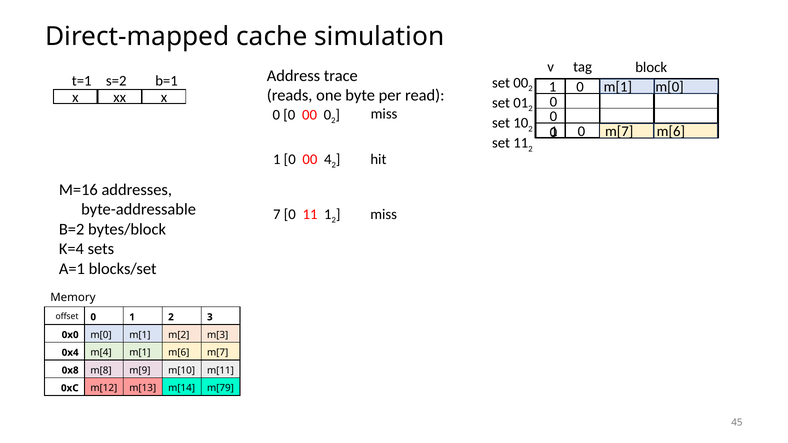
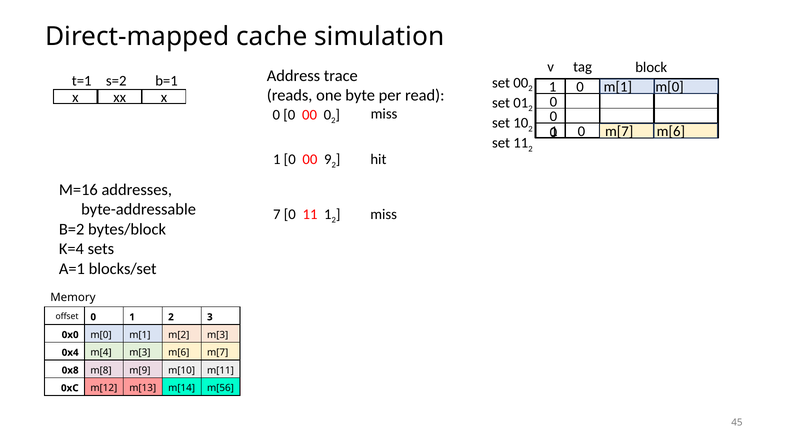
4: 4 -> 9 (328, 159)
m[4 m[1: m[1 -> m[3 (140, 353)
m[79: m[79 -> m[56 (220, 388)
